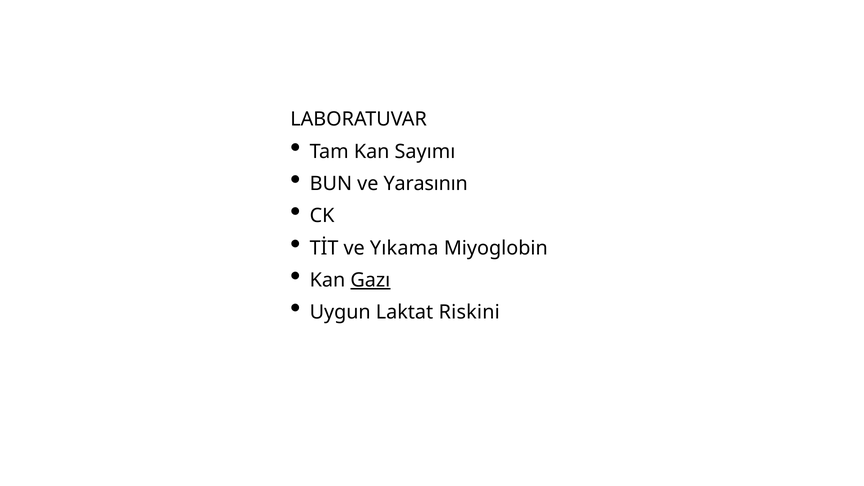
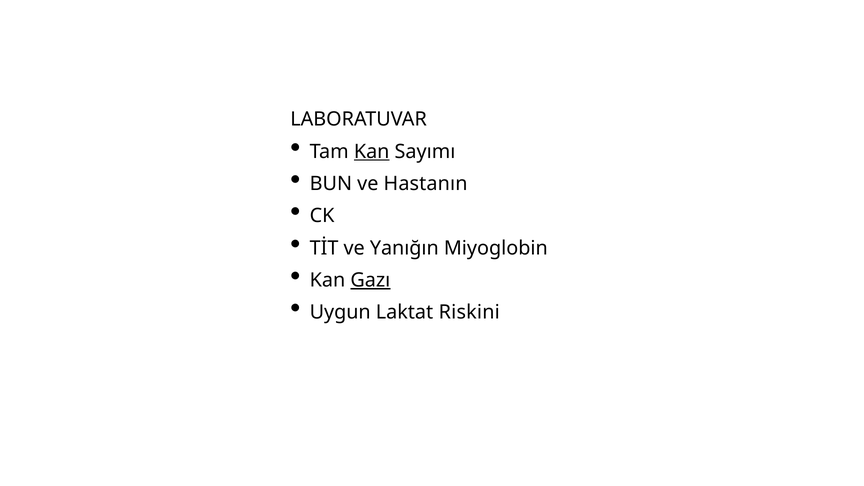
Kan underline: none -> present (372, 152)
Yarasının: Yarasının -> Hastanın (426, 184)
Yıkama: Yıkama -> Yanığın (404, 248)
